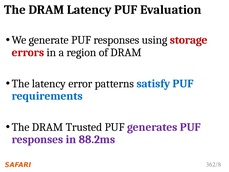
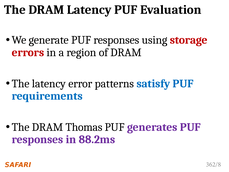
Trusted: Trusted -> Thomas (84, 127)
